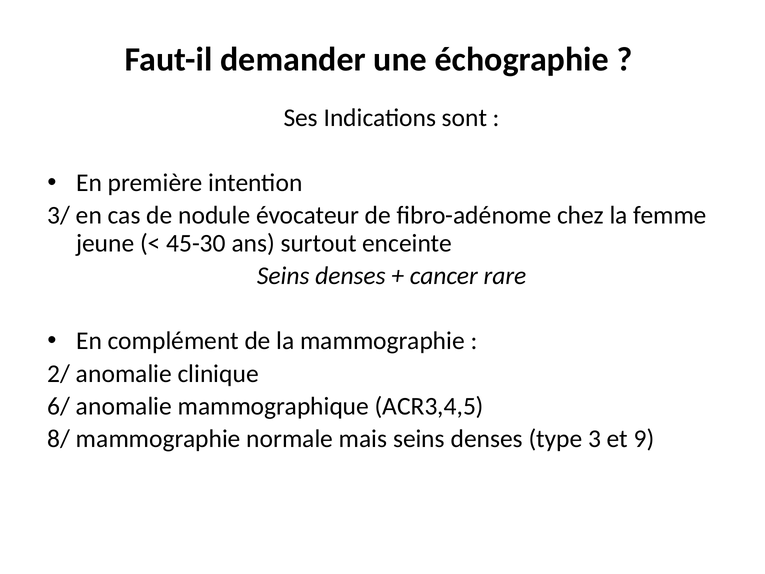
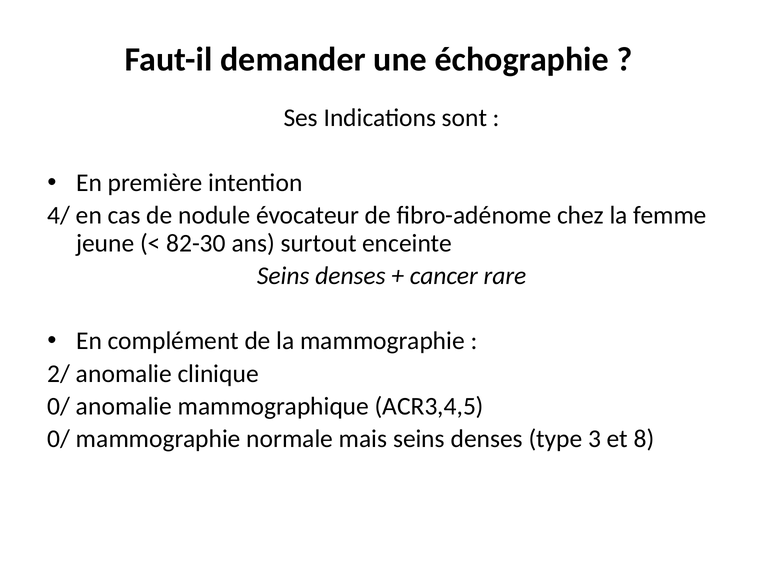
3/: 3/ -> 4/ (59, 215)
45-30: 45-30 -> 82-30 (196, 243)
6/: 6/ -> 0/ (59, 406)
8/: 8/ -> 0/ (59, 439)
9: 9 -> 8 (644, 439)
